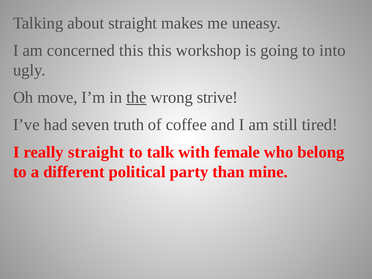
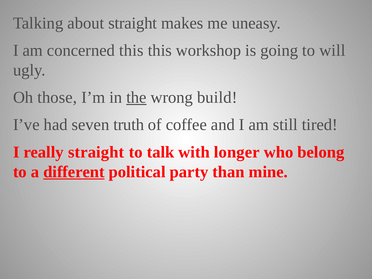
into: into -> will (332, 50)
move: move -> those (57, 97)
strive: strive -> build (217, 97)
female: female -> longer (237, 152)
different underline: none -> present (74, 172)
